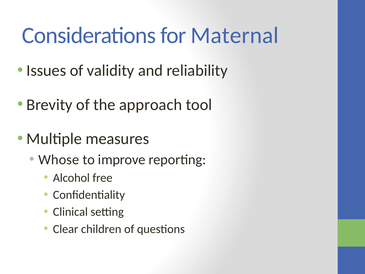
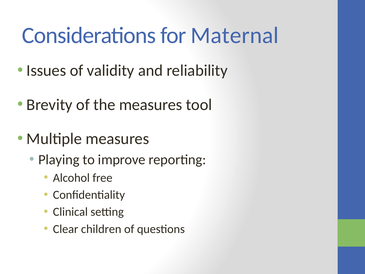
the approach: approach -> measures (151, 105)
Whose: Whose -> Playing (59, 160)
